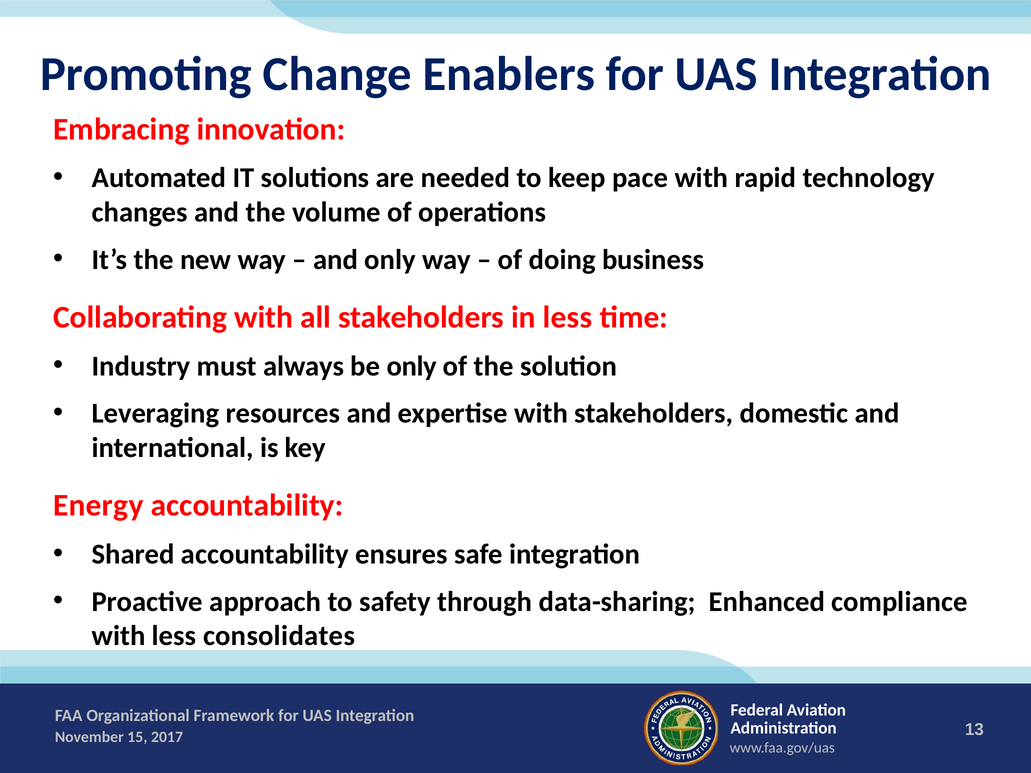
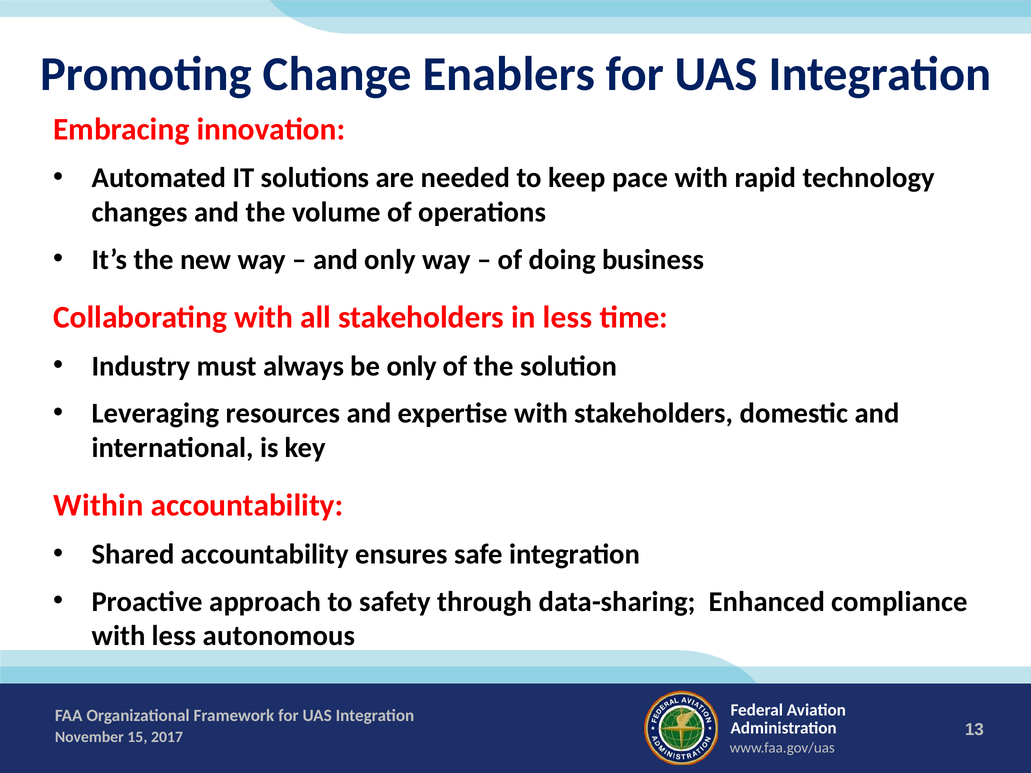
Energy: Energy -> Within (98, 506)
consolidates: consolidates -> autonomous (279, 636)
